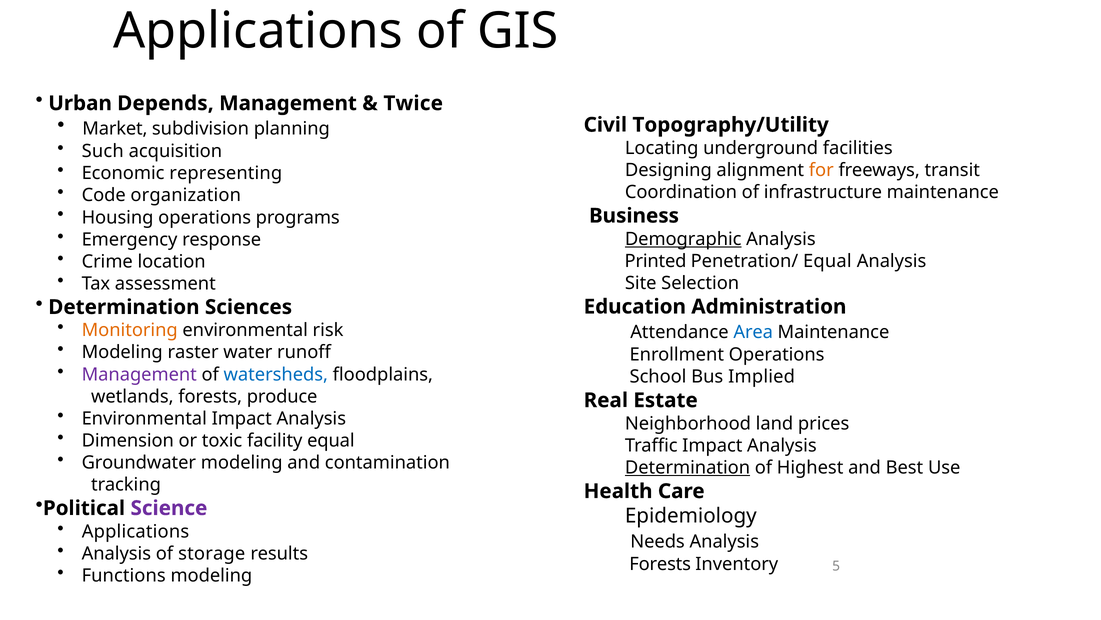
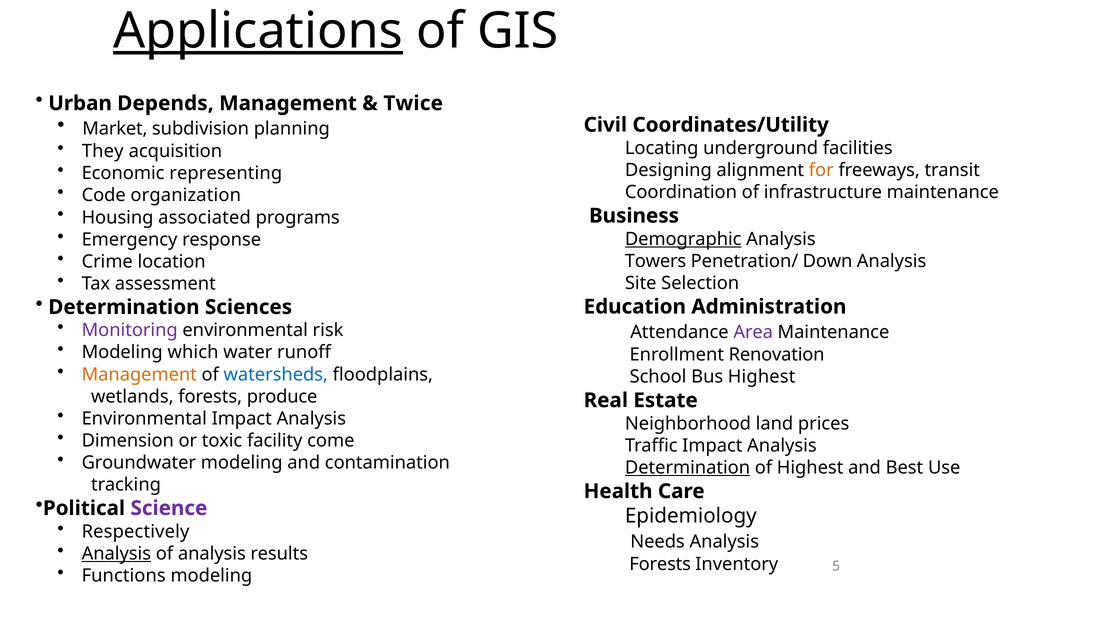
Applications underline: none -> present (258, 31)
Topography/Utility: Topography/Utility -> Coordinates/Utility (731, 125)
Such: Such -> They (103, 151)
Housing operations: operations -> associated (205, 217)
Printed: Printed -> Towers (656, 261)
Penetration/ Equal: Equal -> Down (828, 261)
Monitoring colour: orange -> purple (130, 330)
Area colour: blue -> purple (753, 332)
raster: raster -> which (193, 352)
Enrollment Operations: Operations -> Renovation (777, 354)
Management colour: purple -> orange (139, 374)
Bus Implied: Implied -> Highest (762, 376)
facility equal: equal -> come (331, 440)
Applications: Applications -> Respectively (136, 531)
Analysis underline: none -> present (116, 553)
of storage: storage -> analysis (212, 553)
